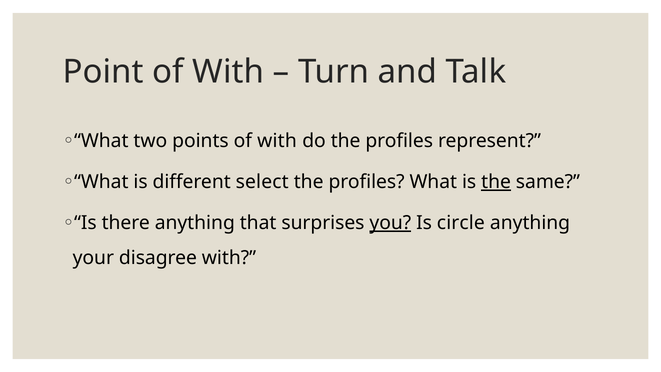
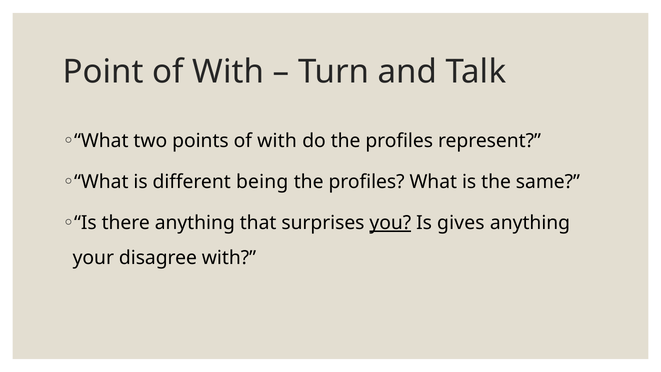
select: select -> being (262, 182)
the underline: present -> none (496, 182)
circle: circle -> gives (461, 223)
